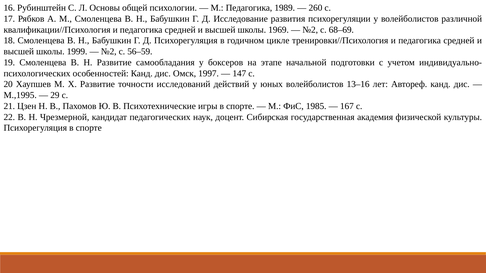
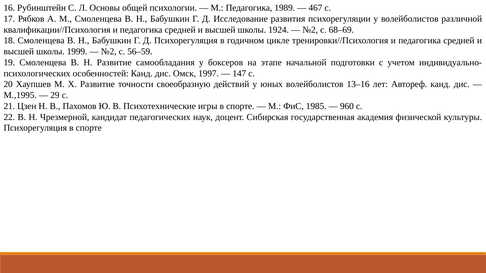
260: 260 -> 467 (315, 8)
1969: 1969 -> 1924 (279, 30)
исследований: исследований -> своеобразную (184, 84)
167: 167 -> 960 (347, 106)
